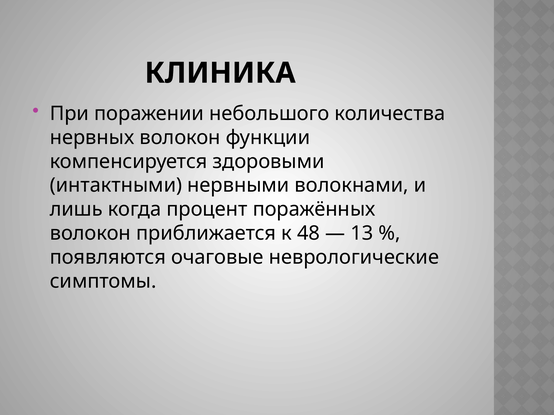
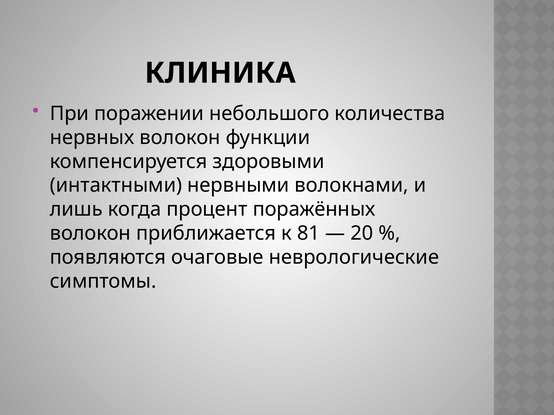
48: 48 -> 81 (309, 234)
13: 13 -> 20 (362, 234)
